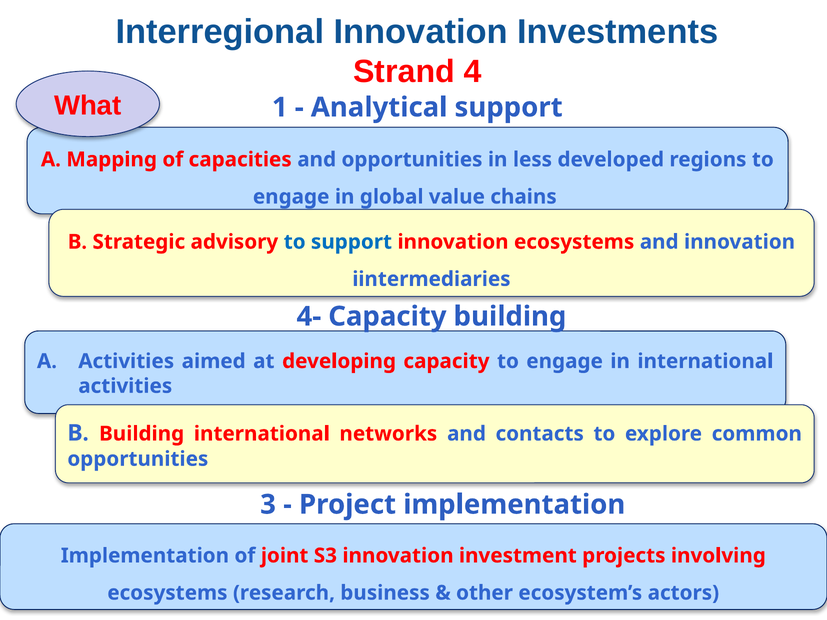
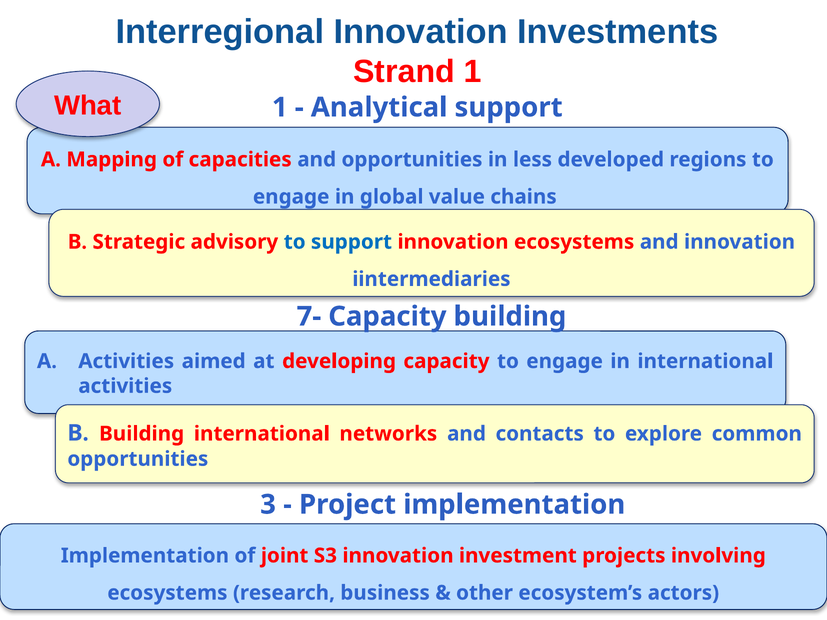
Strand 4: 4 -> 1 (472, 72)
4-: 4- -> 7- (309, 317)
